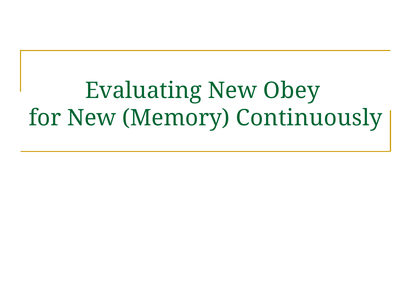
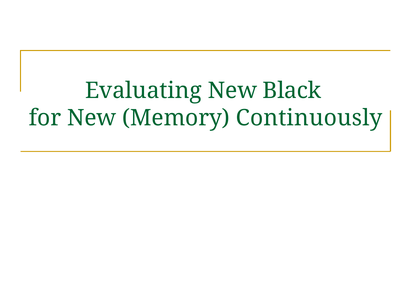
Obey: Obey -> Black (292, 91)
